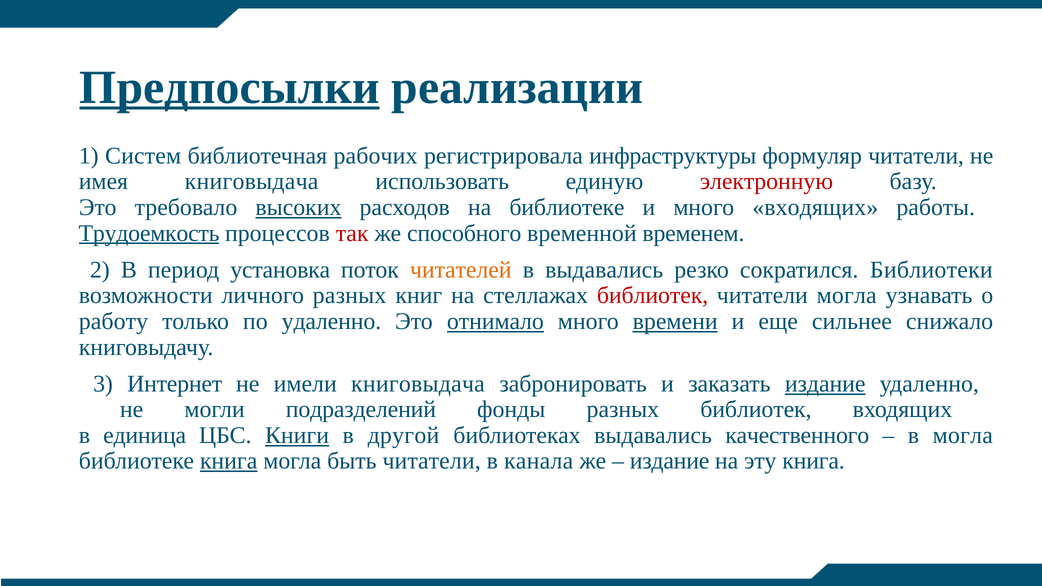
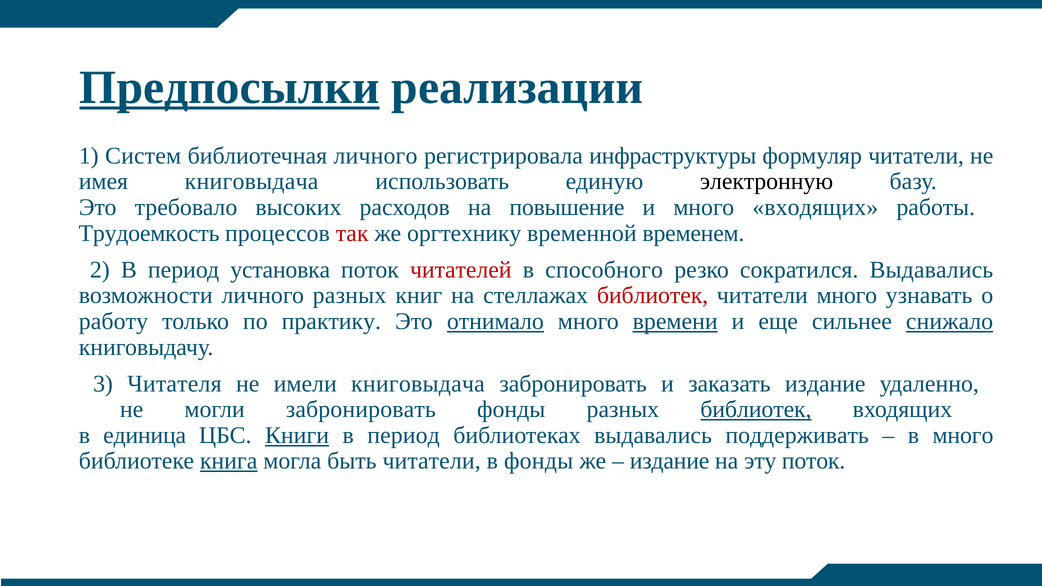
библиотечная рабочих: рабочих -> личного (376, 156)
электронную colour: red -> black (767, 182)
высоких underline: present -> none (298, 207)
на библиотеке: библиотеке -> повышение (567, 207)
Трудоемкость underline: present -> none (149, 233)
способного: способного -> оргтехнику (464, 233)
читателей colour: orange -> red (461, 270)
в выдавались: выдавались -> способного (604, 270)
сократился Библиотеки: Библиотеки -> Выдавались (931, 270)
читатели могла: могла -> много (847, 296)
по удаленно: удаленно -> практику (331, 321)
снижало underline: none -> present (950, 321)
Интернет: Интернет -> Читателя (174, 384)
издание underline: present -> none (825, 384)
могли подразделений: подразделений -> забронировать (361, 410)
библиотек underline: none -> present (756, 410)
другой: другой -> период (404, 435)
качественного: качественного -> поддерживать (797, 435)
в могла: могла -> много (963, 435)
в канала: канала -> фонды (539, 461)
эту книга: книга -> поток (814, 461)
